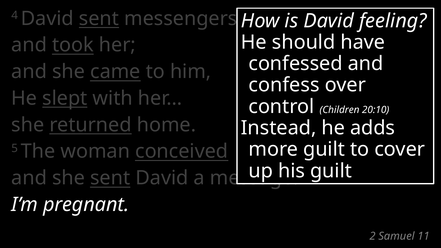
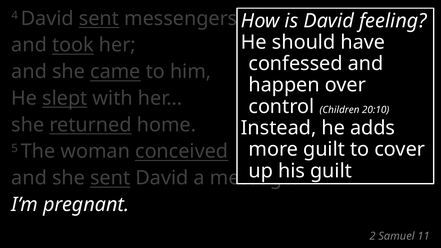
confess: confess -> happen (284, 85)
